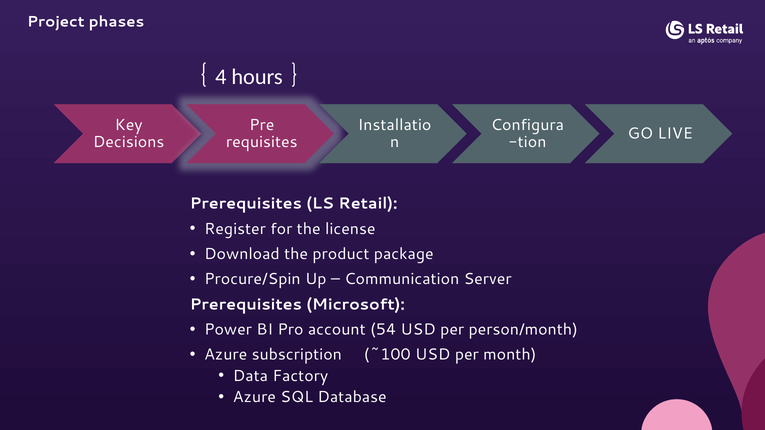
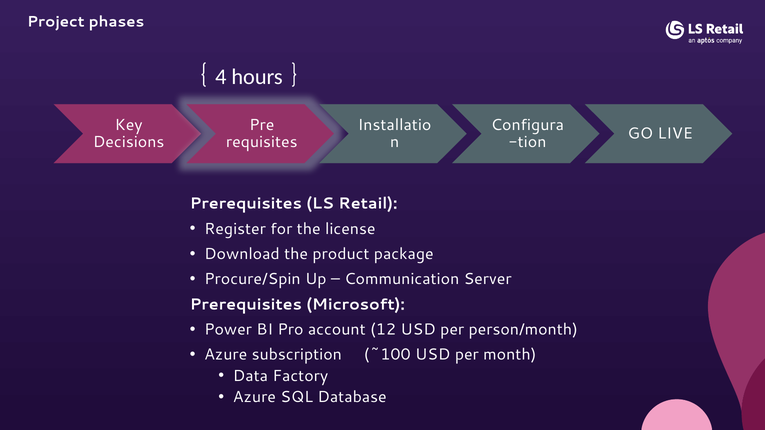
54: 54 -> 12 (383, 330)
